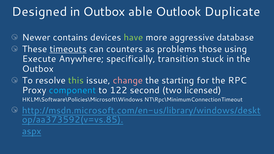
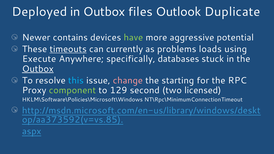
Designed: Designed -> Deployed (39, 12)
able: able -> files (140, 12)
database: database -> potential (235, 37)
counters: counters -> currently (125, 49)
those: those -> loads (210, 49)
transition: transition -> databases (178, 59)
Outbox underline: none -> present (38, 69)
this colour: light green -> light blue (76, 81)
component colour: light blue -> light green (72, 90)
122: 122 -> 129 (119, 90)
